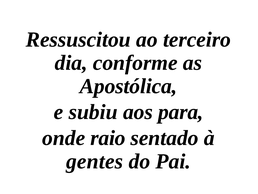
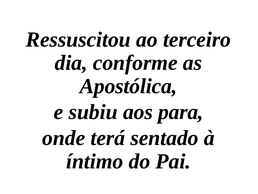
raio: raio -> terá (108, 138)
gentes: gentes -> íntimo (95, 161)
